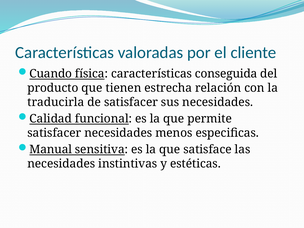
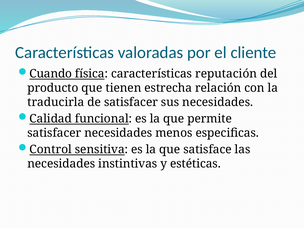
conseguida: conseguida -> reputación (226, 74)
Manual: Manual -> Control (51, 149)
